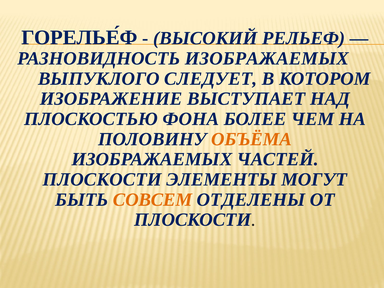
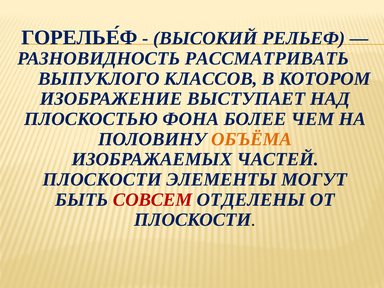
РАЗНОВИДНОСТЬ ИЗОБРАЖАЕМЫХ: ИЗОБРАЖАЕМЫХ -> РАССМАТРИВАТЬ (267, 58)
СЛЕДУЕТ: СЛЕДУЕТ -> КЛАССОВ (211, 79)
СОВСЕМ colour: orange -> red (153, 200)
